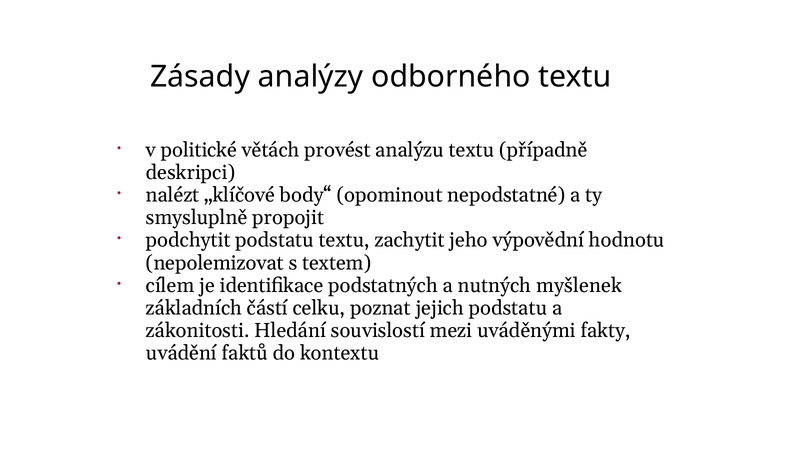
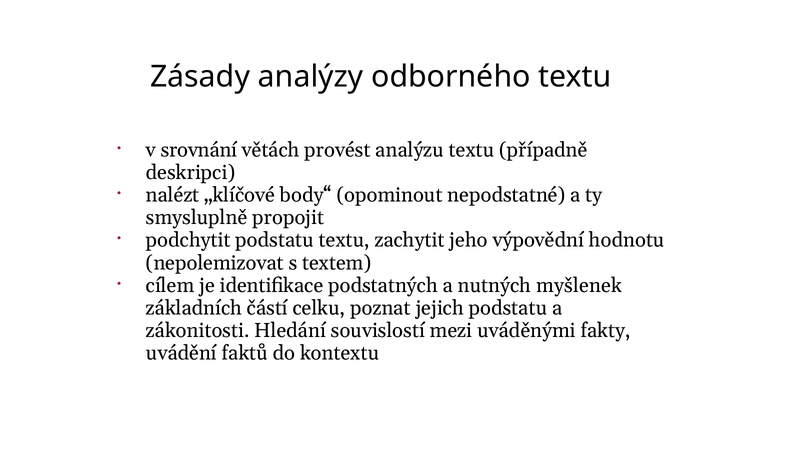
politické: politické -> srovnání (199, 150)
